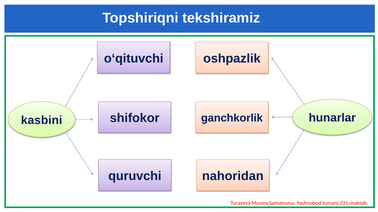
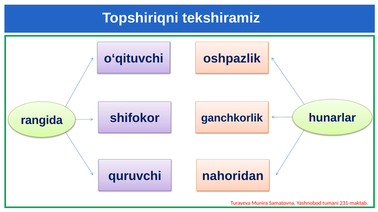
kasbini: kasbini -> rangida (42, 121)
